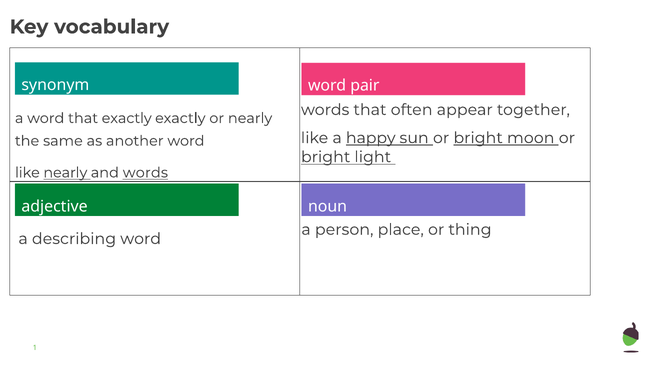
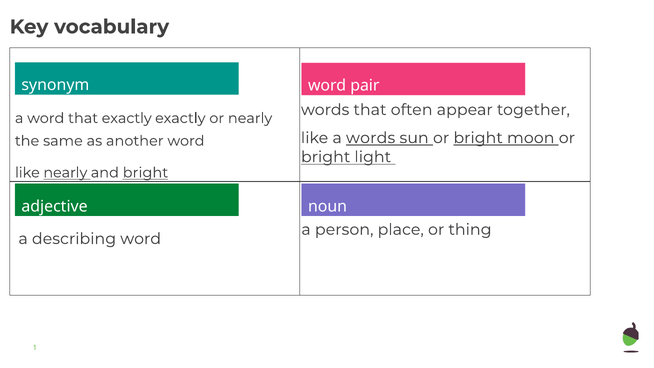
a happy: happy -> words (371, 138)
and words: words -> bright (145, 173)
